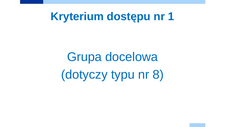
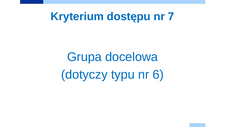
1: 1 -> 7 (171, 16)
8: 8 -> 6 (158, 74)
